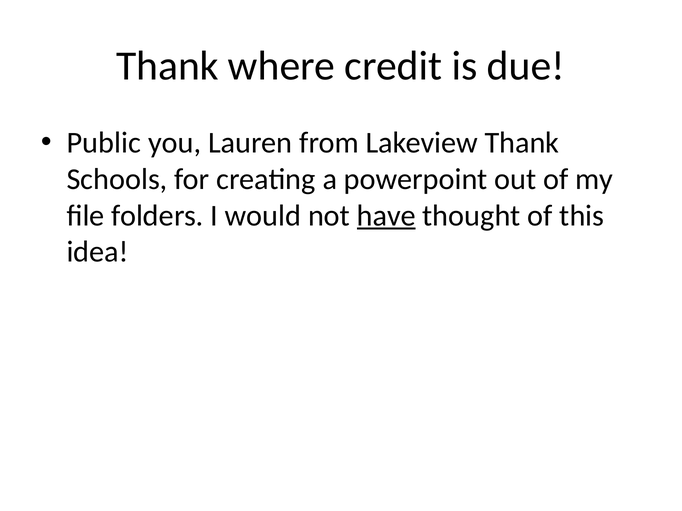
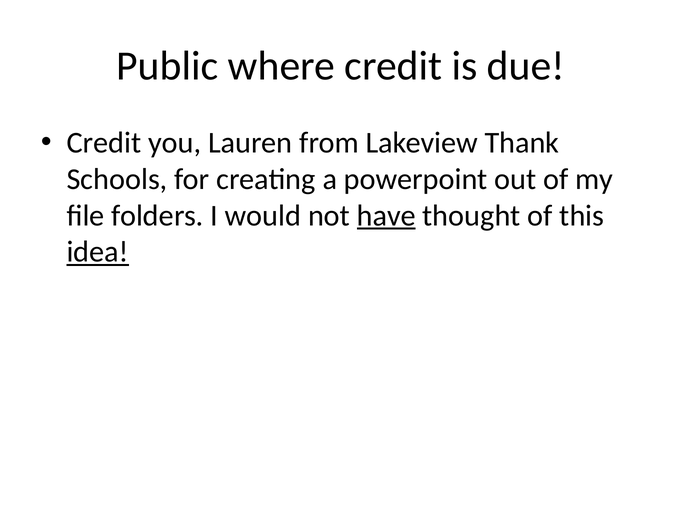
Thank: Thank -> Public (167, 66)
Public: Public -> Credit (104, 143)
idea underline: none -> present (98, 252)
